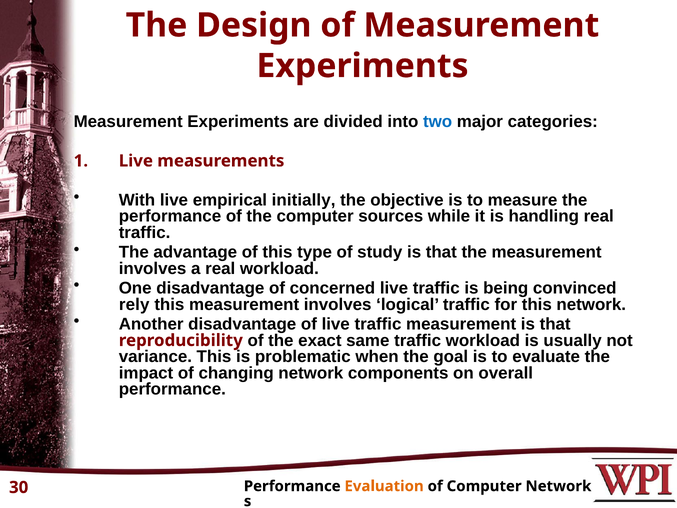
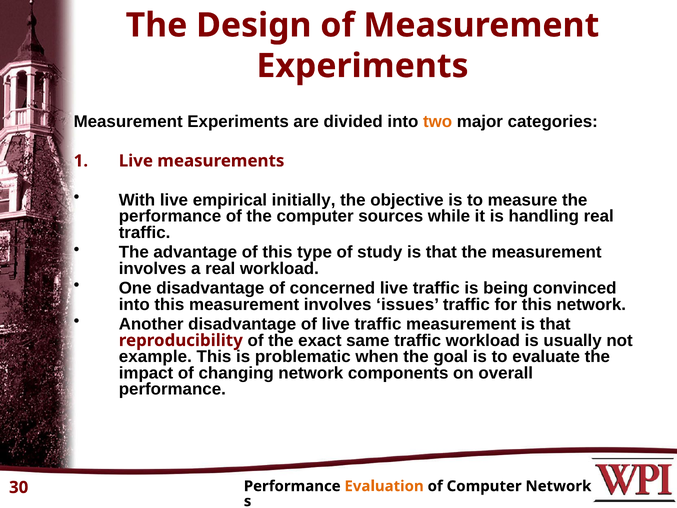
two colour: blue -> orange (438, 122)
rely: rely -> into (134, 304)
logical: logical -> issues (408, 304)
variance: variance -> example (155, 357)
